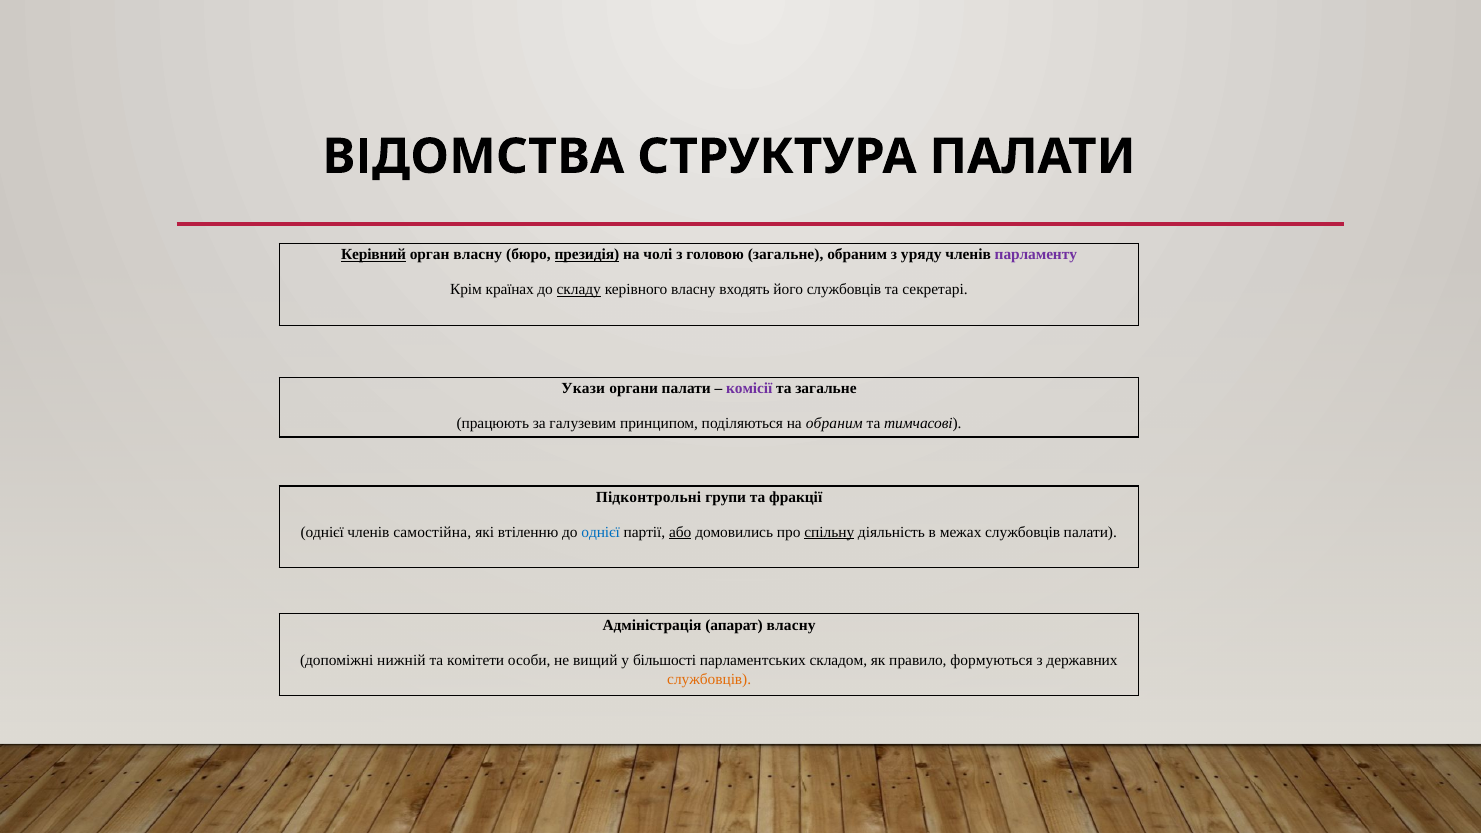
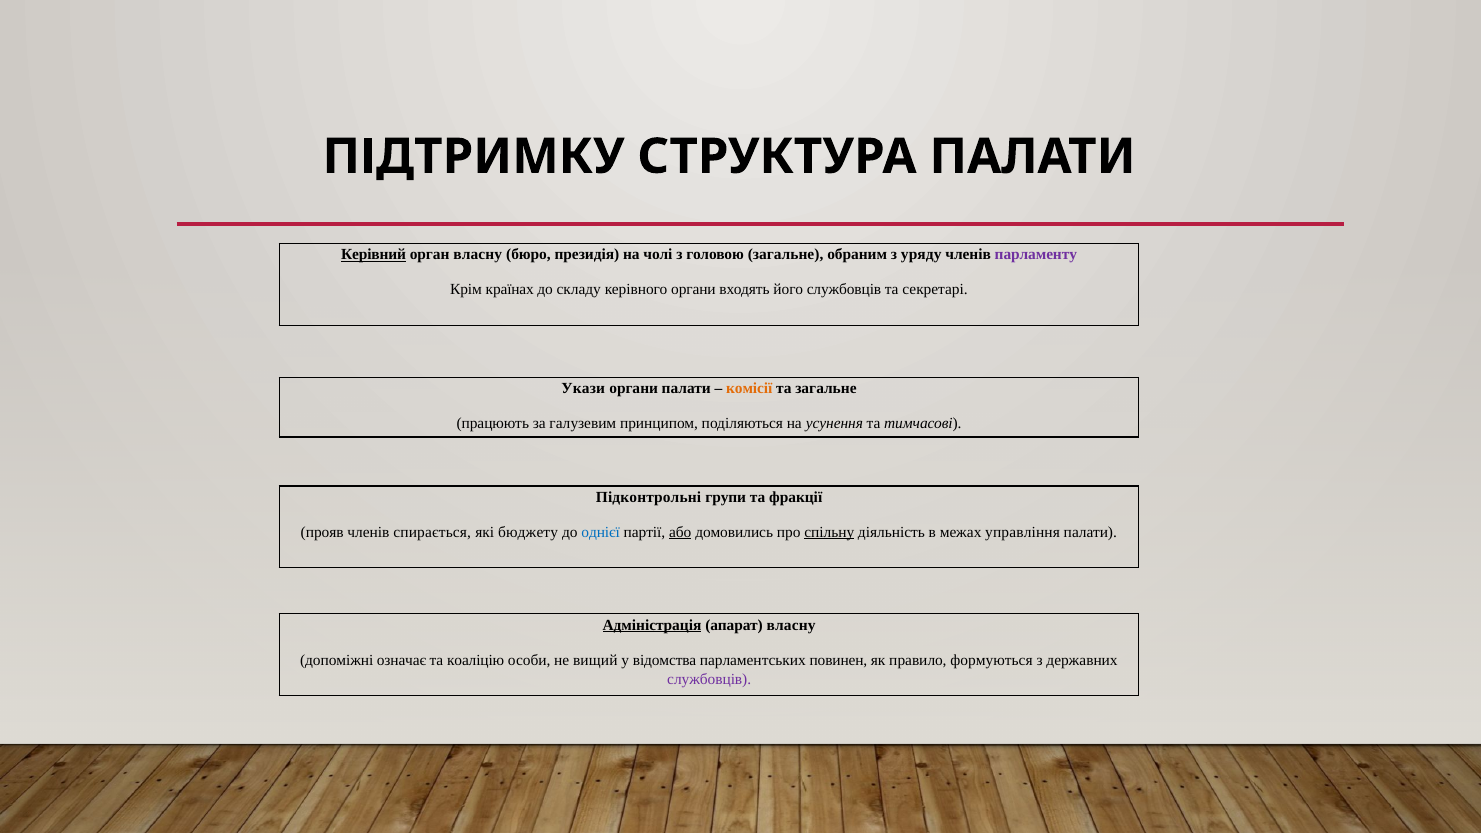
ВІДОМСТВА: ВІДОМСТВА -> ПІДТРИМКУ (474, 157)
президія underline: present -> none (587, 255)
складу underline: present -> none (579, 290)
керівного власну: власну -> органи (693, 290)
комісії colour: purple -> orange (749, 389)
на обраним: обраним -> усунення (834, 424)
однієї: однієї -> прояв (322, 532)
самостійна: самостійна -> спирається (432, 532)
втіленню: втіленню -> бюджету (528, 532)
межах службовців: службовців -> управління (1023, 532)
Адміністрація underline: none -> present (652, 625)
нижній: нижній -> означає (402, 660)
комітети: комітети -> коаліцію (476, 660)
більшості: більшості -> відомства (665, 660)
складом: складом -> повинен (838, 660)
службовців colour: orange -> purple (709, 679)
